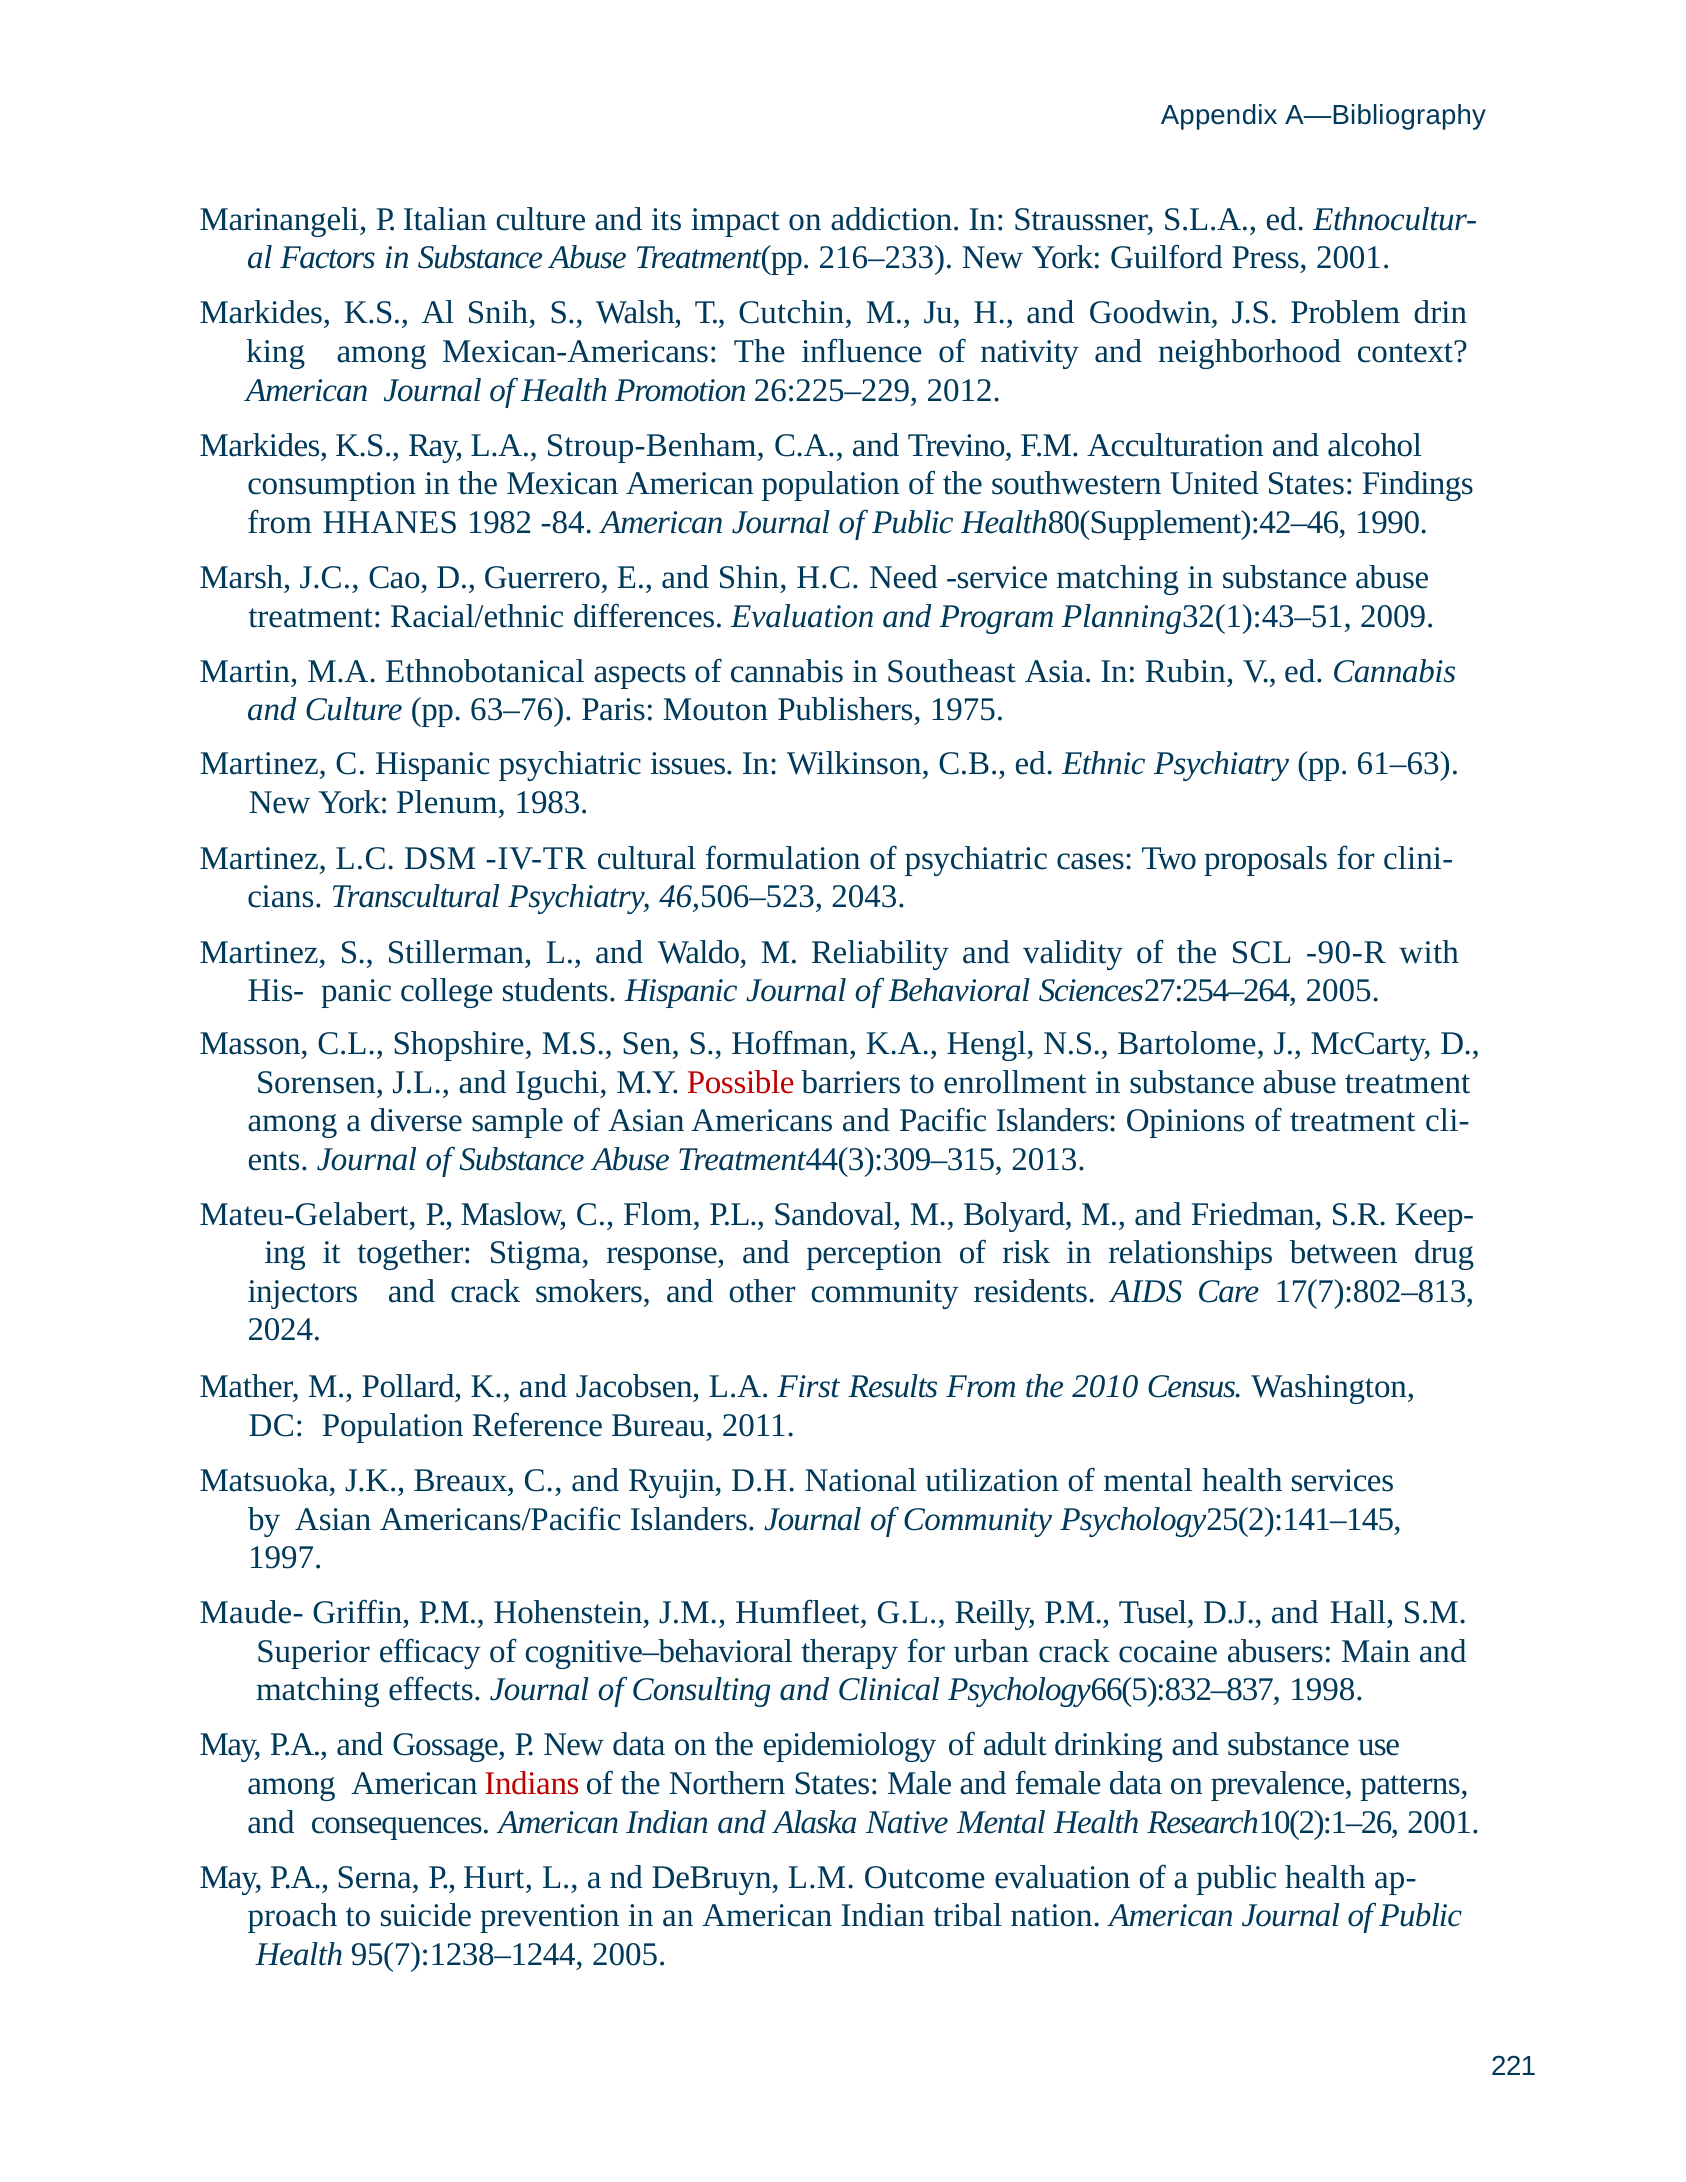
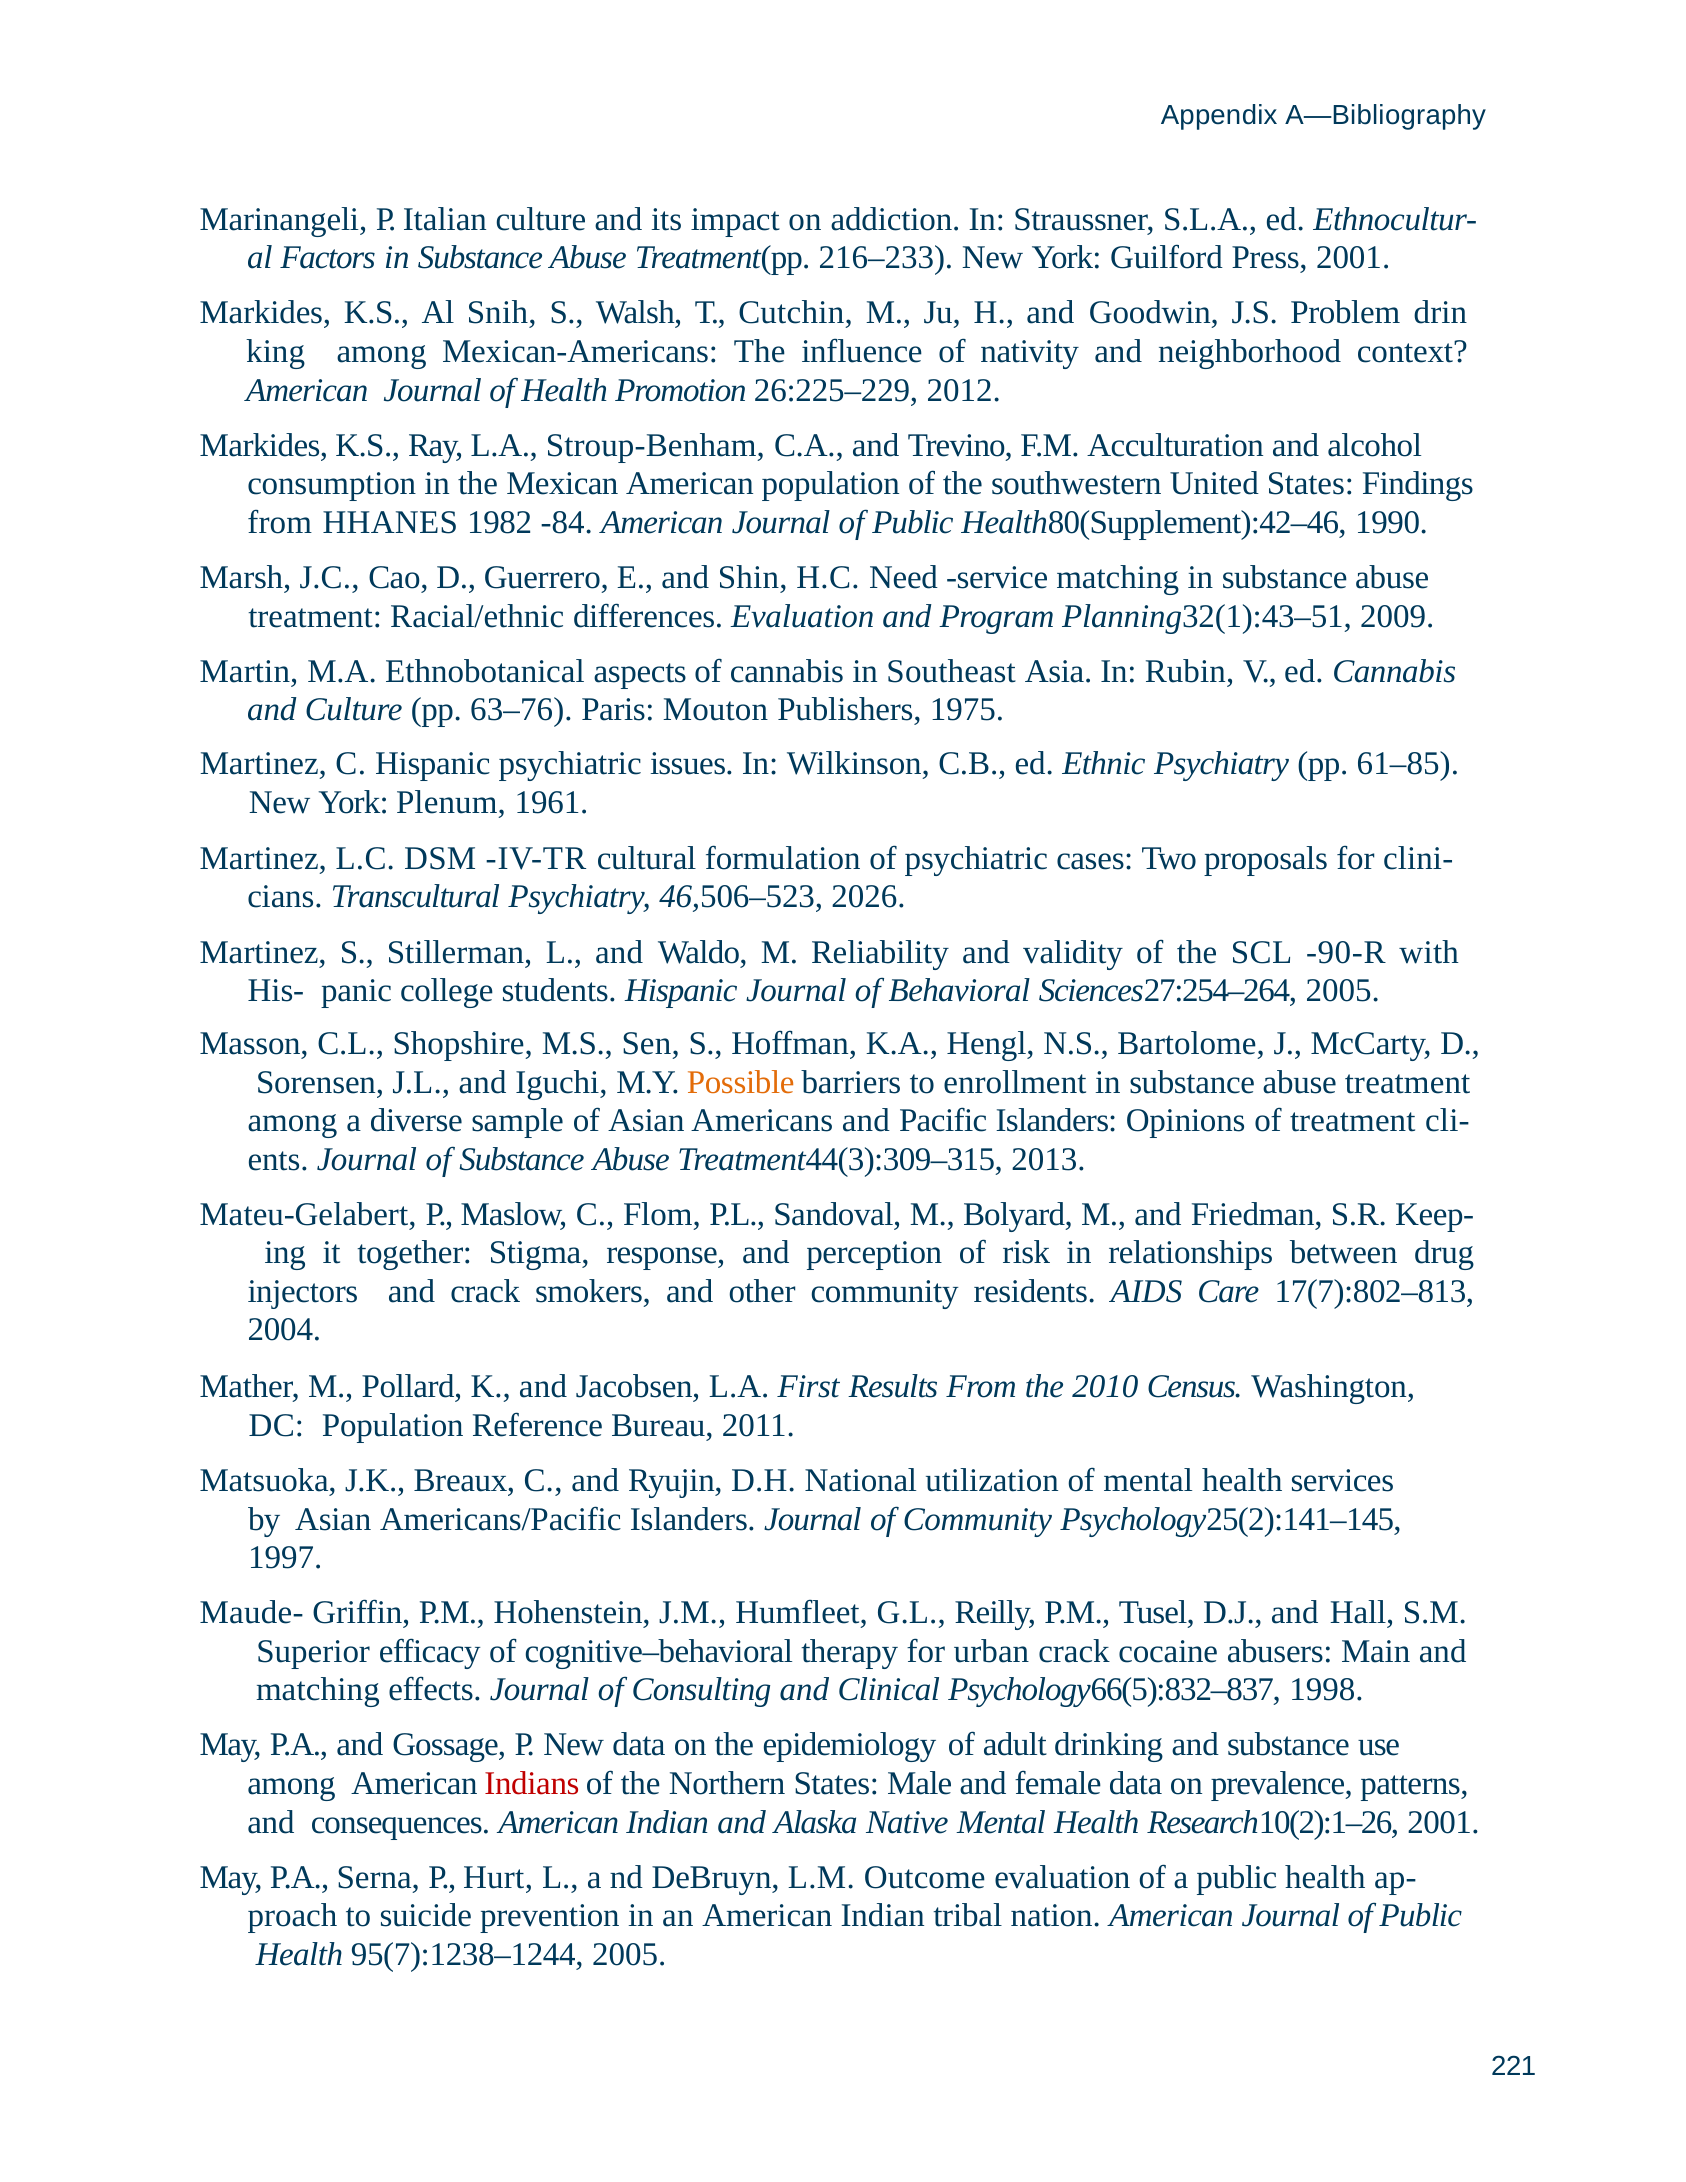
61–63: 61–63 -> 61–85 (1408, 763)
1983: 1983 -> 1961 (552, 803)
2043: 2043 -> 2026 (869, 897)
Possible colour: red -> orange (741, 1082)
2024: 2024 -> 2004 (284, 1330)
